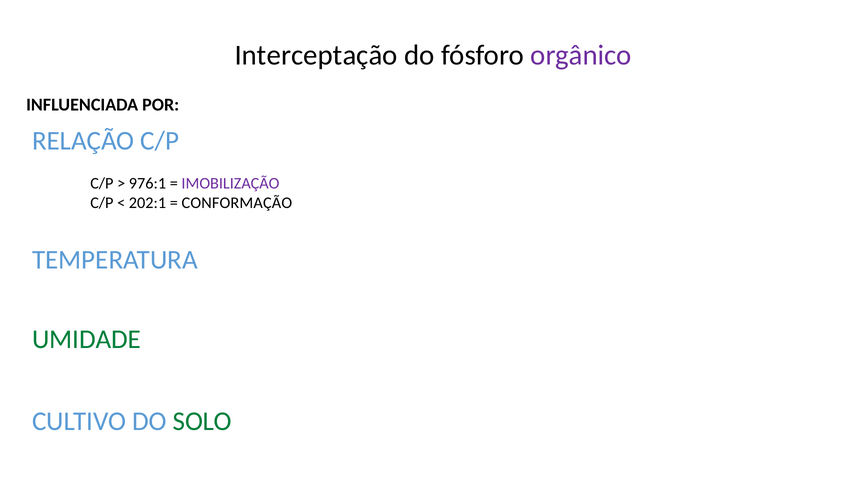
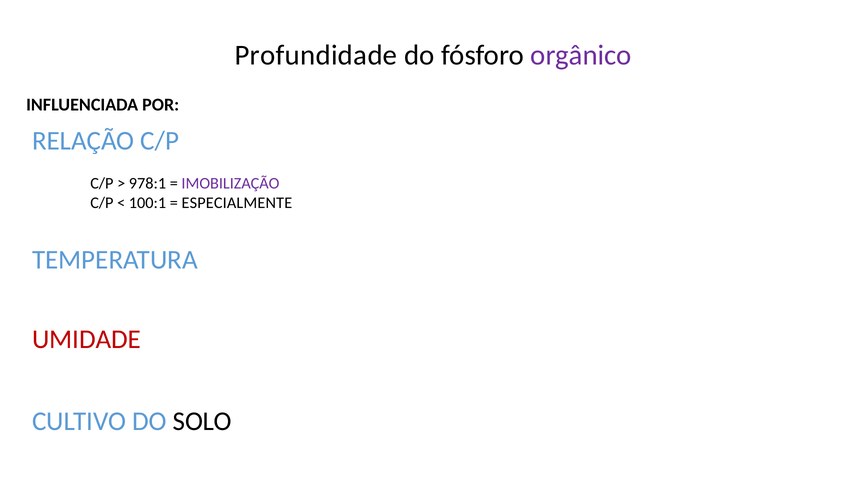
Interceptação: Interceptação -> Profundidade (316, 55)
976:1: 976:1 -> 978:1 (148, 184)
202:1: 202:1 -> 100:1 (148, 203)
CONFORMAÇÃO: CONFORMAÇÃO -> ESPECIALMENTE (237, 203)
UMIDADE colour: green -> red (87, 339)
SOLO colour: green -> black (202, 422)
